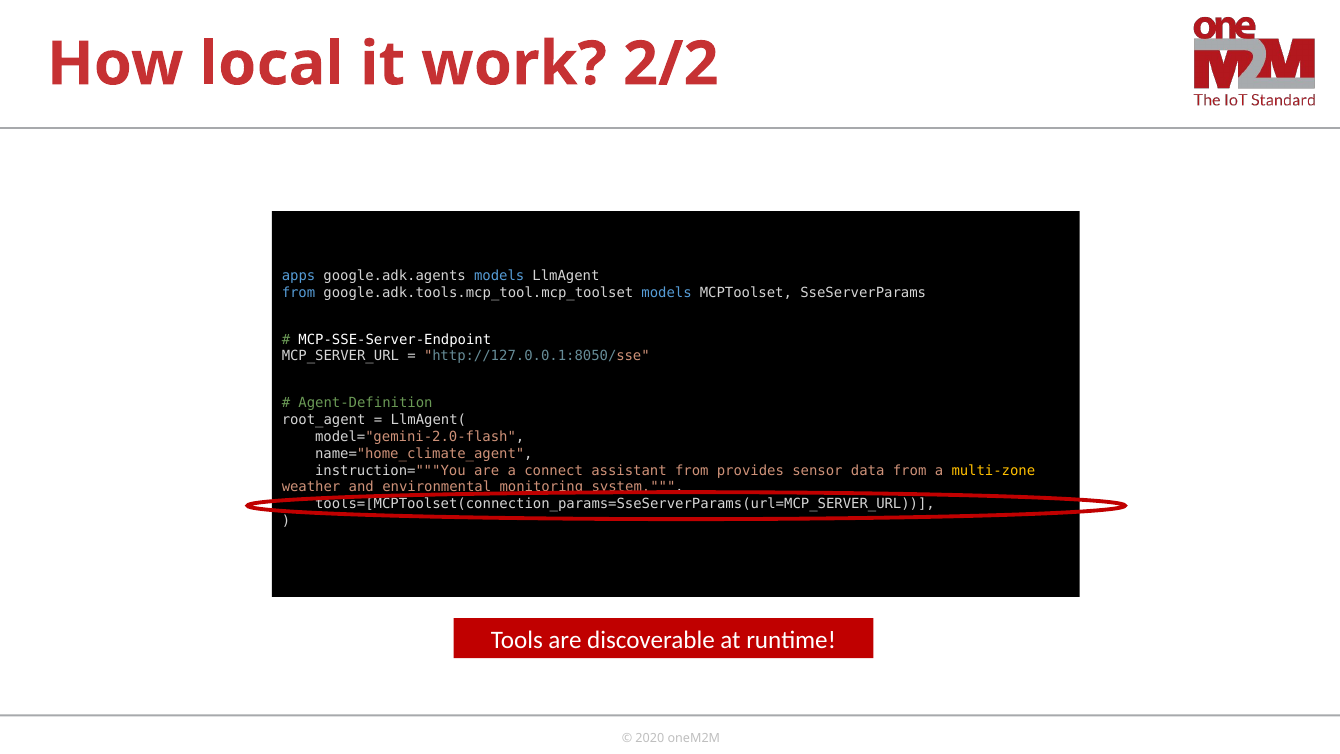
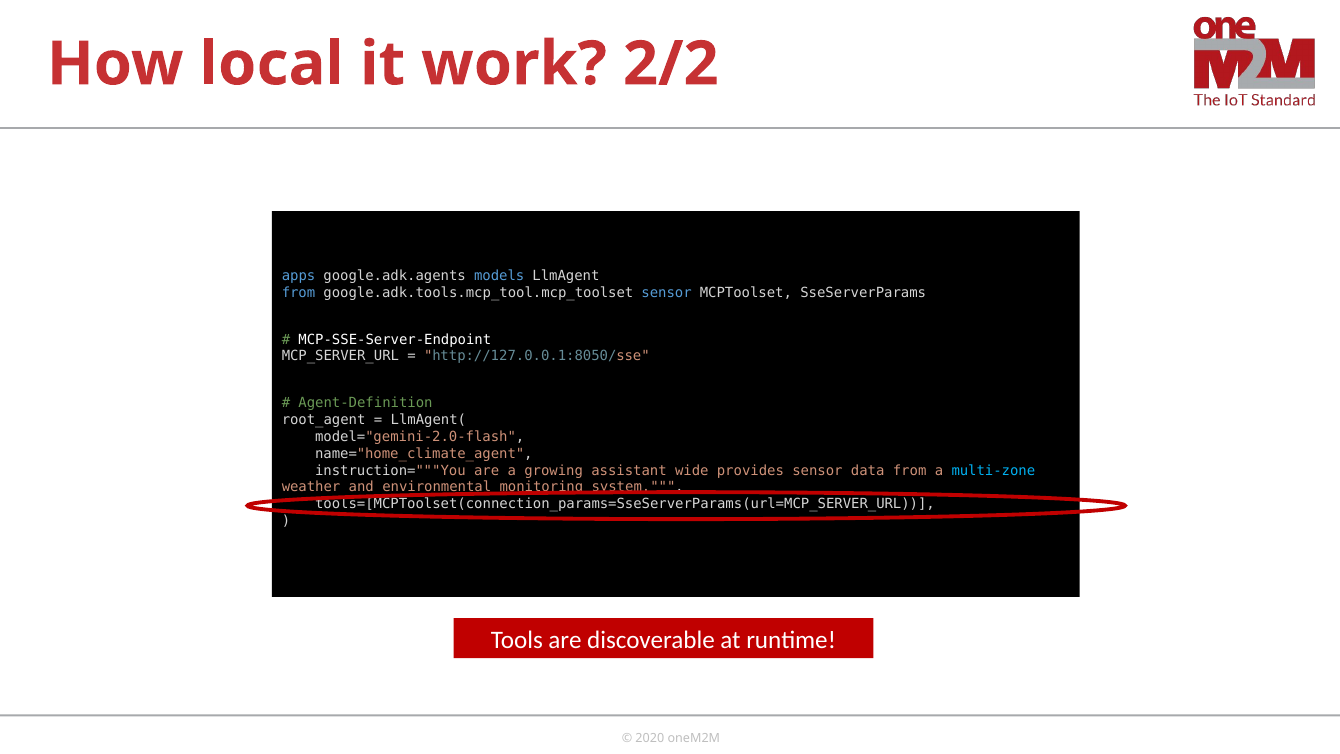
google.adk.tools.mcp_tool.mcp_toolset models: models -> sensor (667, 292)
connect: connect -> growing (554, 470)
assistant from: from -> wide (692, 470)
multi-zone colour: yellow -> light blue (993, 470)
